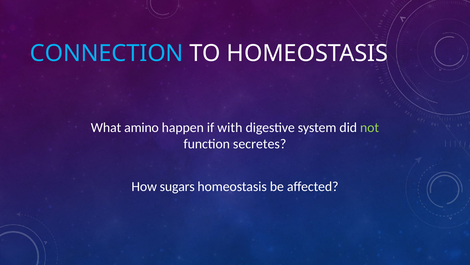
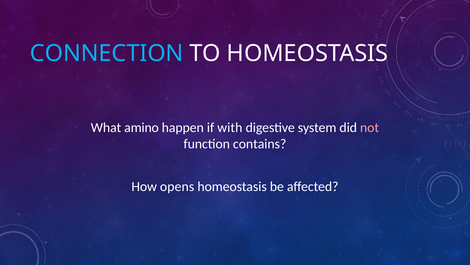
not colour: light green -> pink (370, 127)
secretes: secretes -> contains (260, 144)
sugars: sugars -> opens (177, 186)
